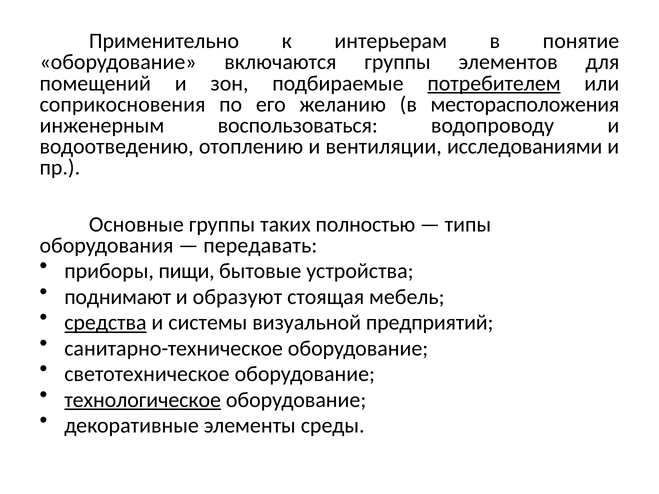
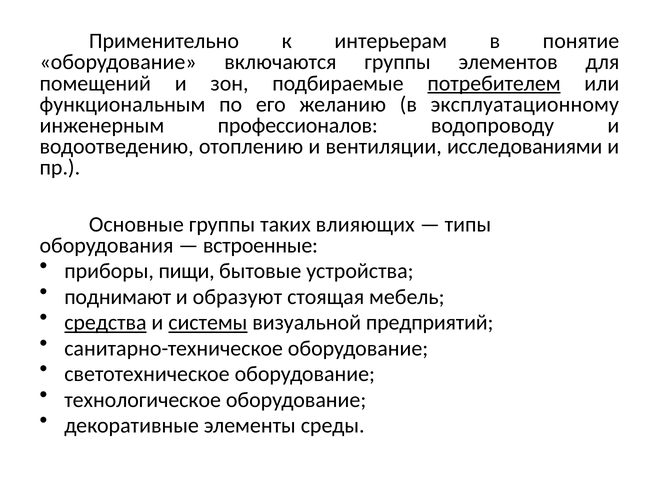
соприкосновения: соприкосновения -> функциональным (123, 104)
месторасположения: месторасположения -> эксплуатационному (525, 104)
воспользоваться: воспользоваться -> профессионалов (298, 125)
полностью: полностью -> влияющих (365, 224)
передавать: передавать -> встроенные (260, 246)
системы underline: none -> present (208, 323)
технологическое underline: present -> none (143, 400)
